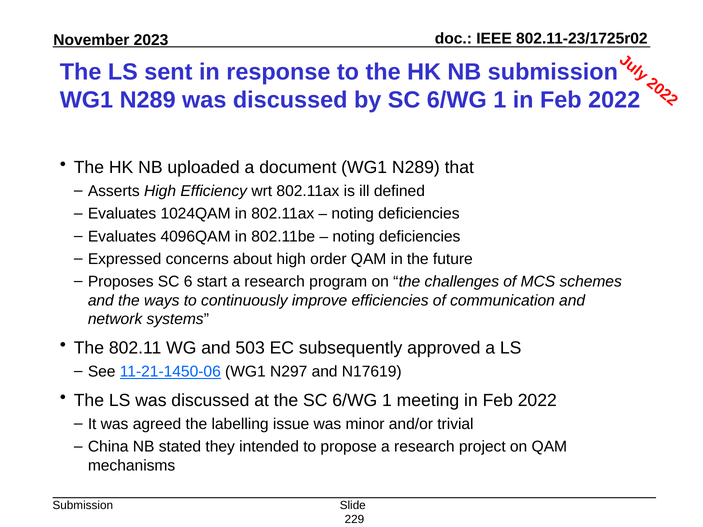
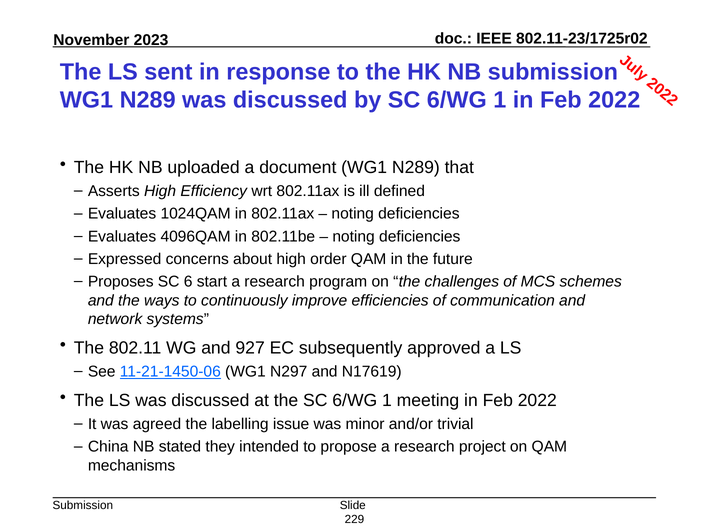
503: 503 -> 927 (250, 348)
